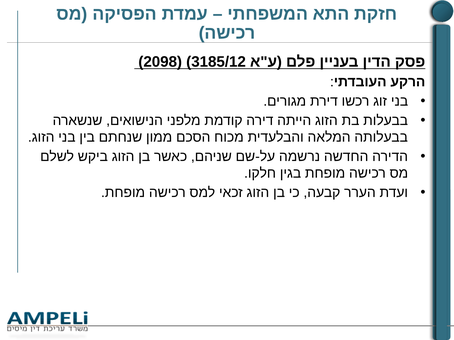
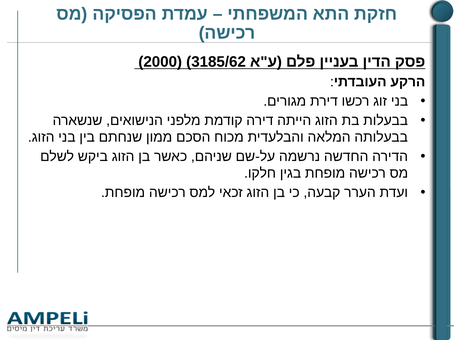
2098: 2098 -> 2000 (160, 62)
3185/12: 3185/12 -> 3185/62 (219, 62)
